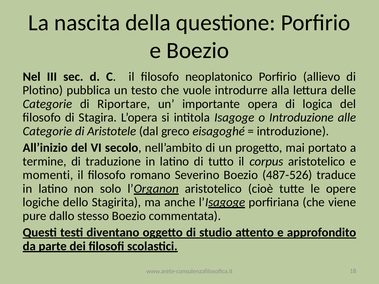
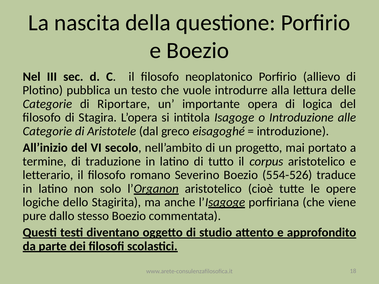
momenti: momenti -> letterario (48, 175)
487-526: 487-526 -> 554-526 (287, 175)
